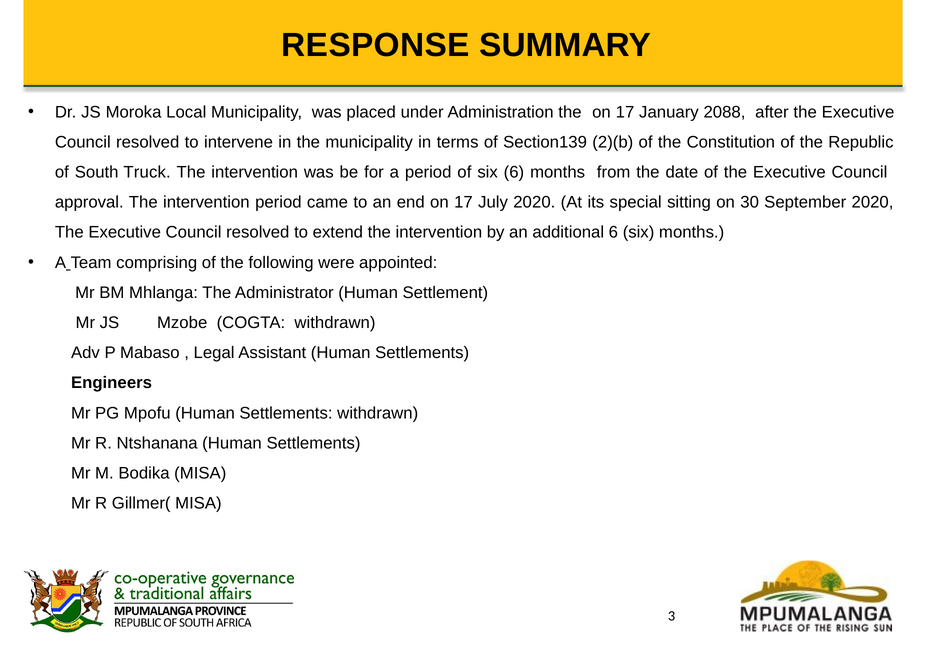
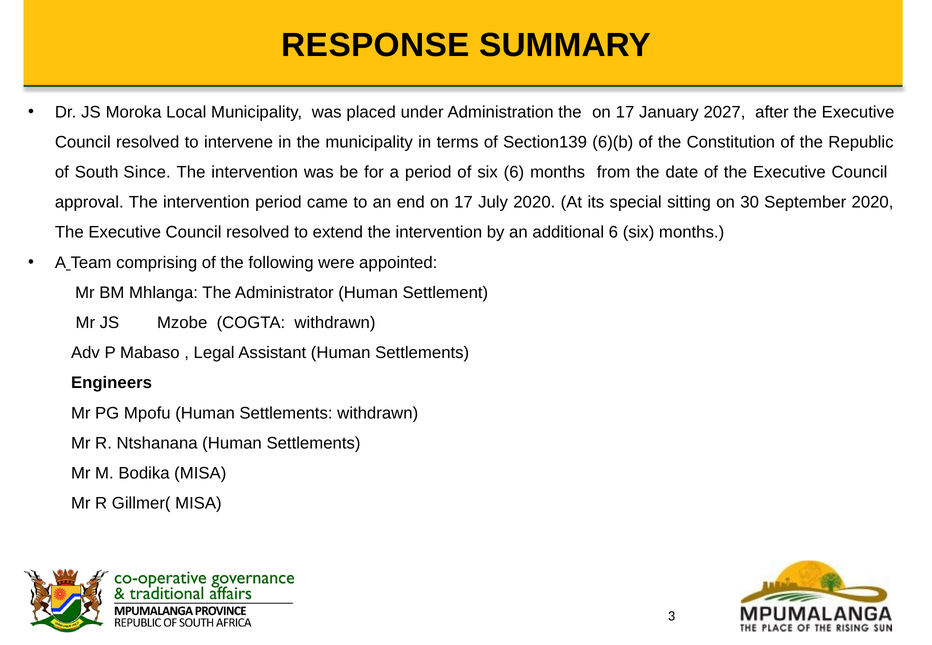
2088: 2088 -> 2027 (724, 112)
2)(b: 2)(b -> 6)(b (613, 142)
Truck: Truck -> Since (147, 172)
